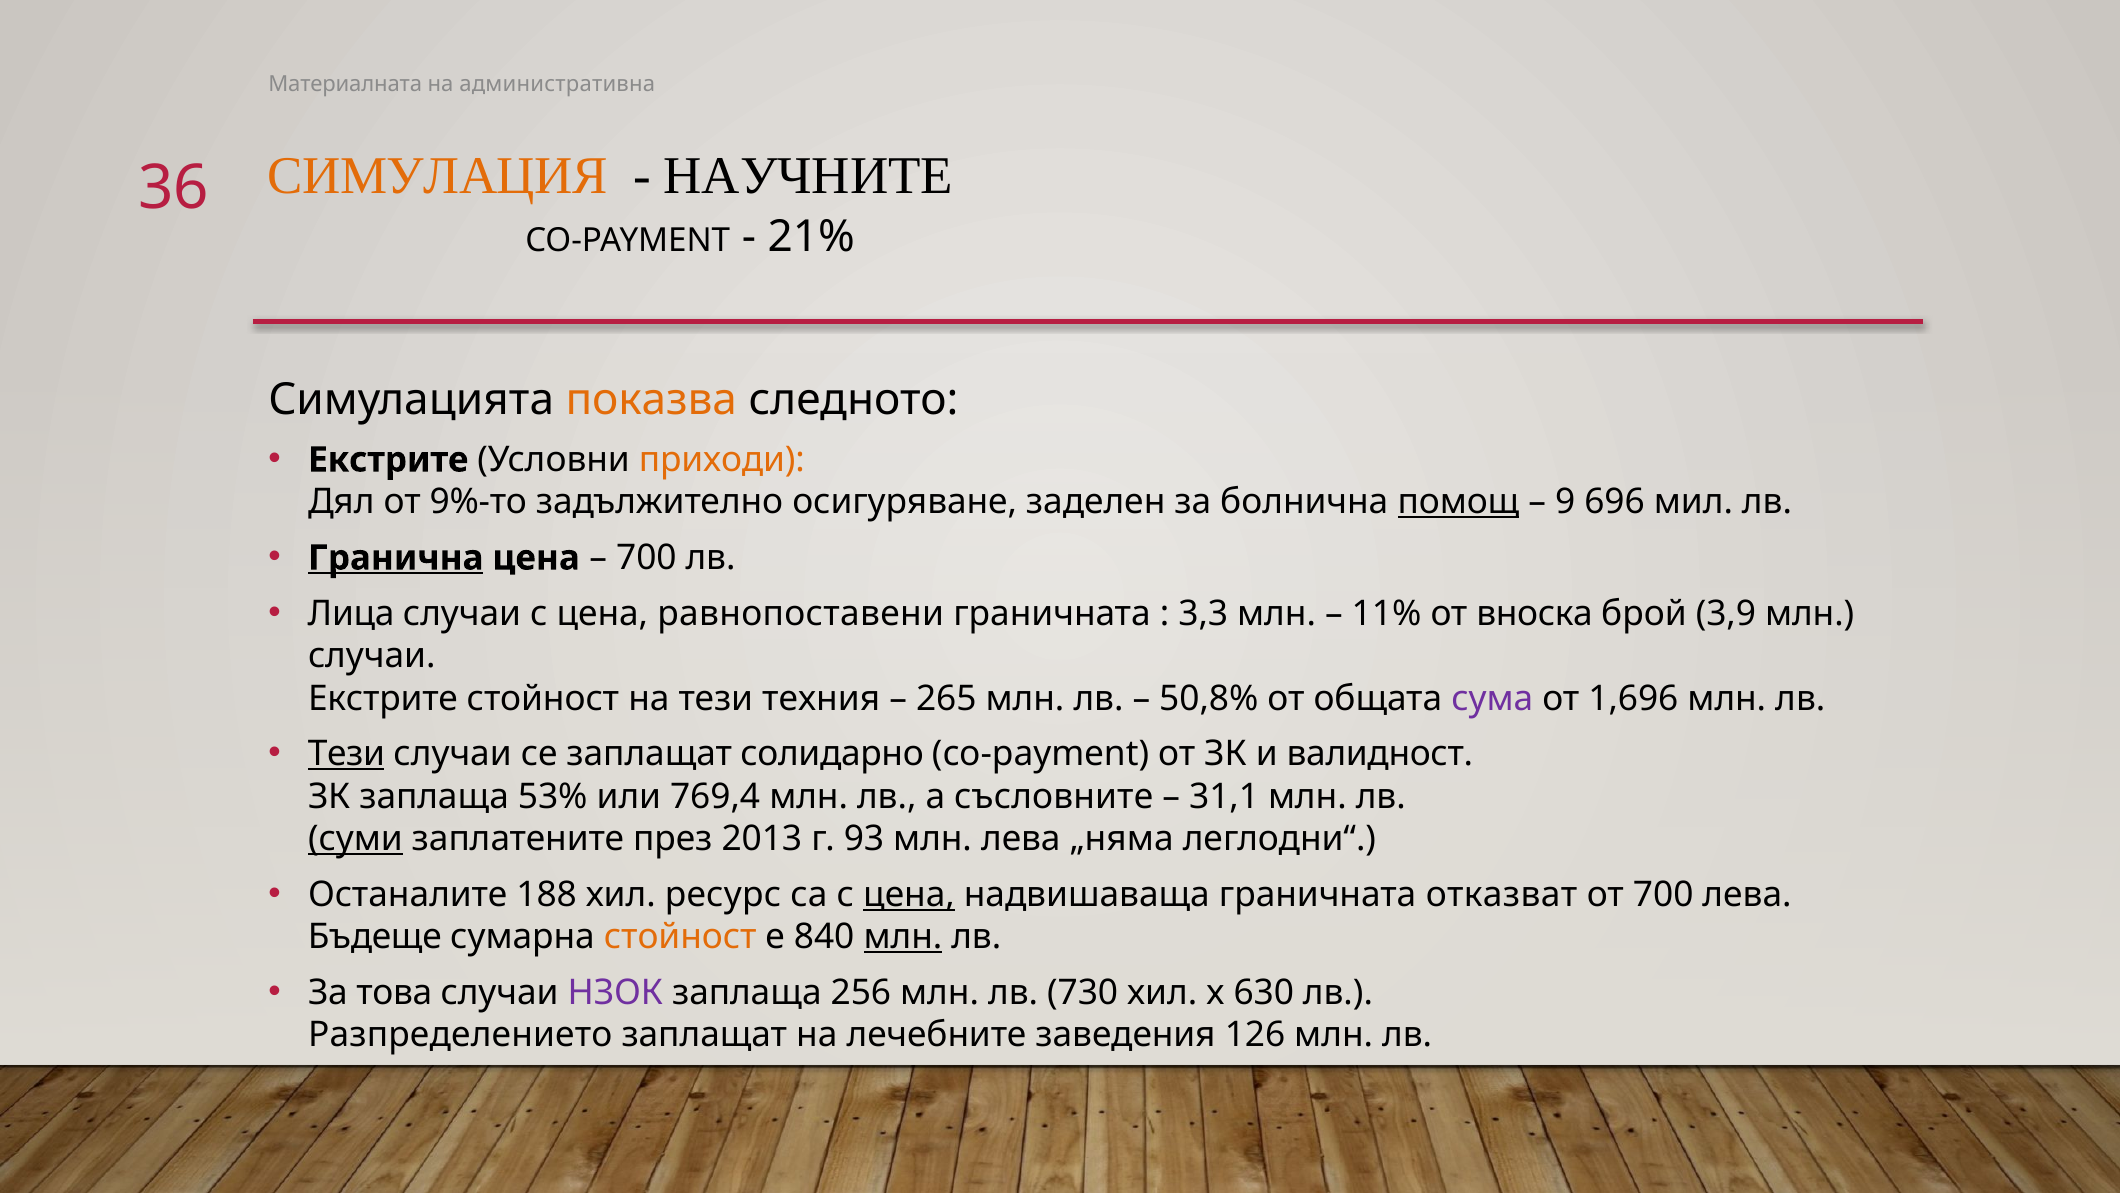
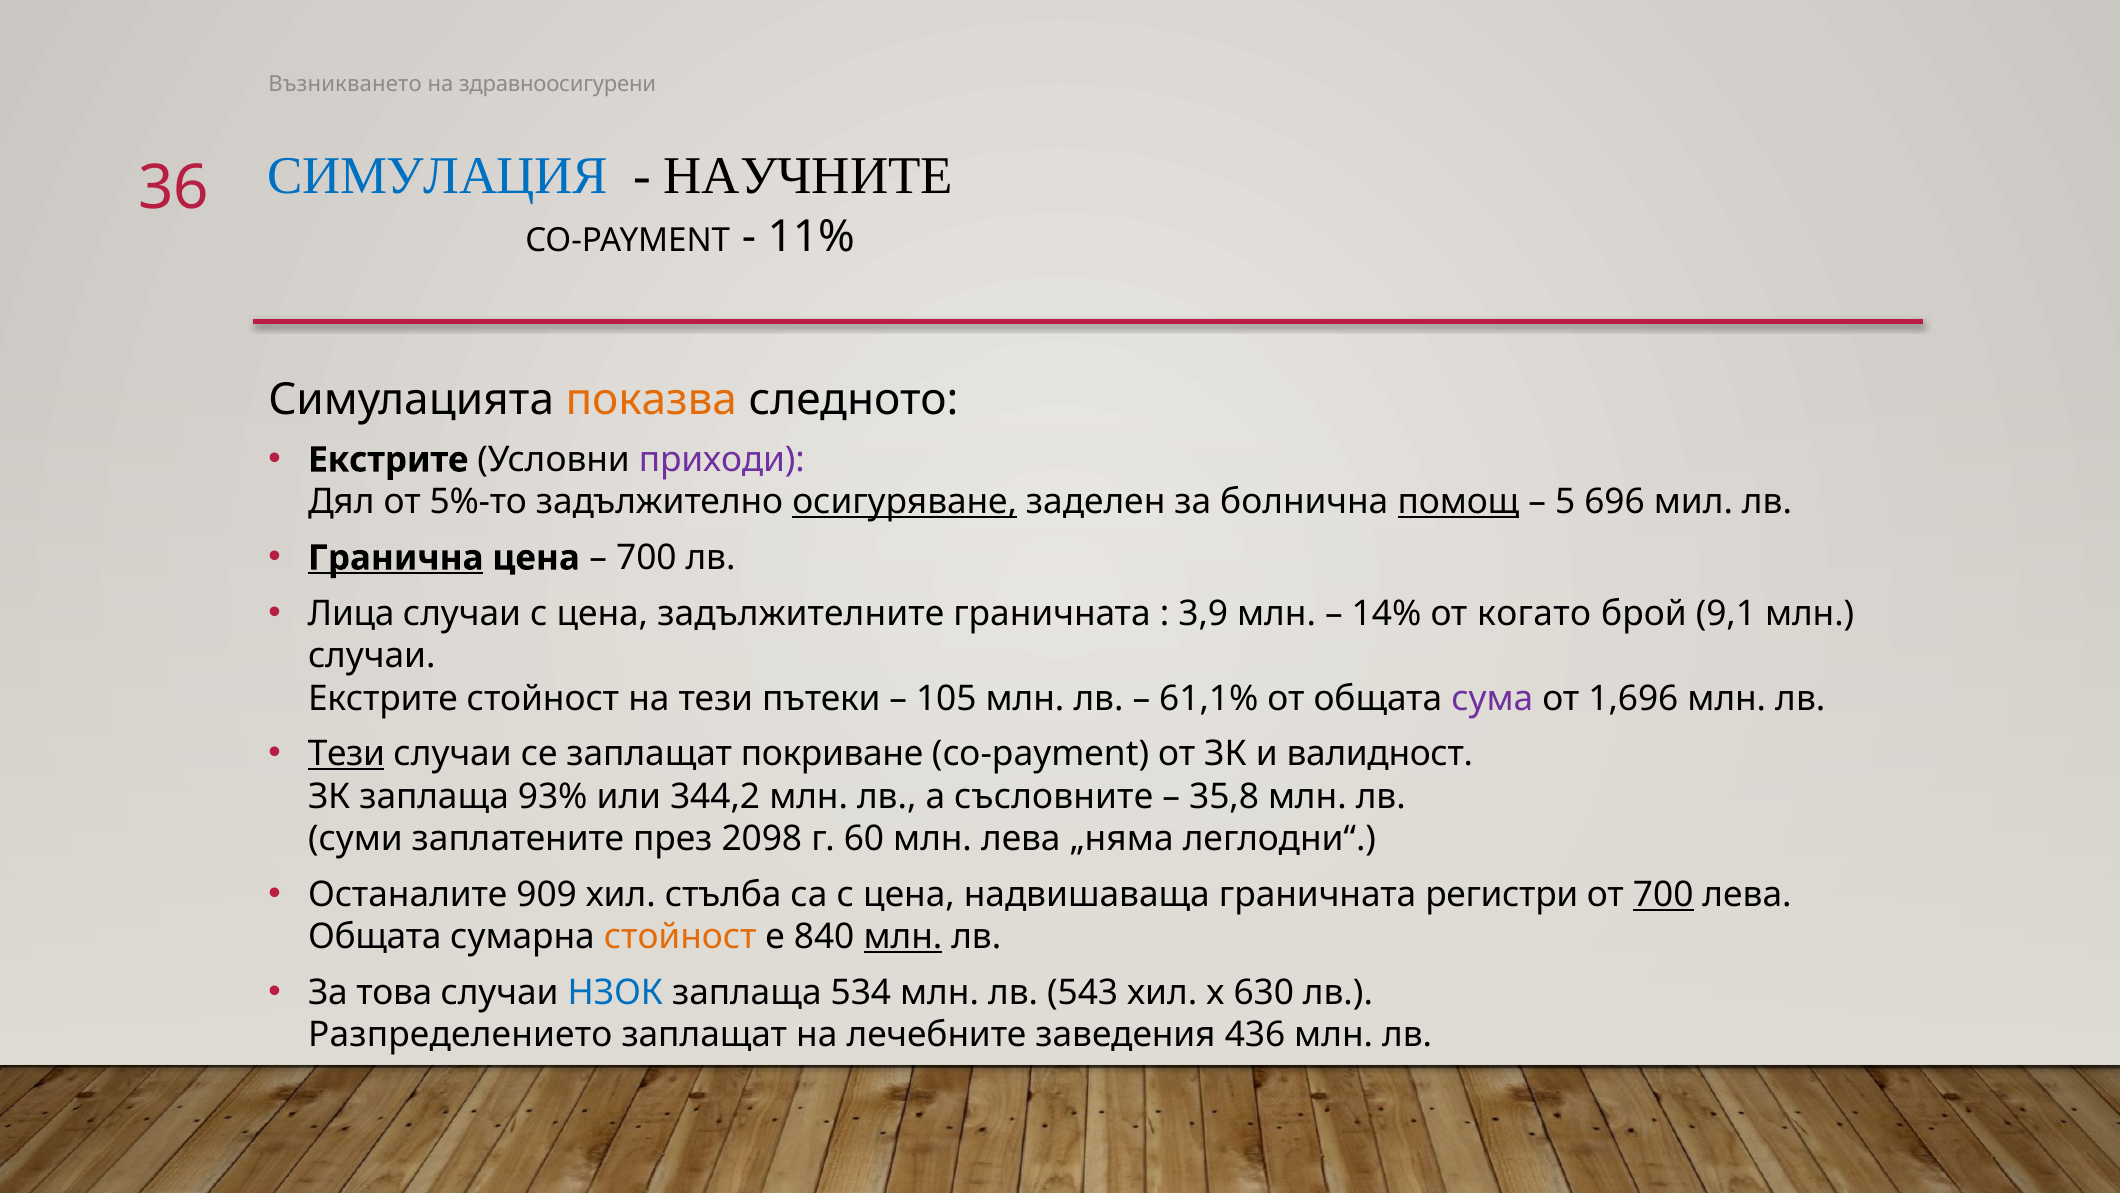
Материалната: Материалната -> Възникването (345, 84)
административна: административна -> здравноосигурени (557, 84)
СИМУЛАЦИЯ colour: orange -> blue (438, 176)
21%: 21% -> 11% (811, 236)
приходи colour: orange -> purple (722, 460)
9%-то: 9%-то -> 5%-то (478, 502)
осигуряване underline: none -> present (905, 502)
9: 9 -> 5 (1565, 502)
равнопоставени: равнопоставени -> задължителните (801, 613)
3,3: 3,3 -> 3,9 (1203, 613)
11%: 11% -> 14% (1387, 613)
вноска: вноска -> когато (1534, 613)
3,9: 3,9 -> 9,1 (1726, 613)
техния: техния -> пътеки (821, 698)
265: 265 -> 105 (946, 698)
50,8%: 50,8% -> 61,1% (1209, 698)
солидарно: солидарно -> покриване (832, 754)
53%: 53% -> 93% (553, 796)
769,4: 769,4 -> 344,2 (715, 796)
31,1: 31,1 -> 35,8 (1224, 796)
суми underline: present -> none (355, 838)
2013: 2013 -> 2098 (762, 838)
93: 93 -> 60 (864, 838)
188: 188 -> 909 (547, 894)
ресурс: ресурс -> стълба (723, 894)
цена underline: present -> none (909, 894)
отказват: отказват -> регистри (1502, 894)
700 underline: none -> present (1663, 894)
Бъдеще: Бъдеще -> Общата (375, 937)
НЗОК colour: purple -> blue (615, 992)
256: 256 -> 534 (861, 992)
730: 730 -> 543 (1083, 992)
126: 126 -> 436 (1255, 1035)
